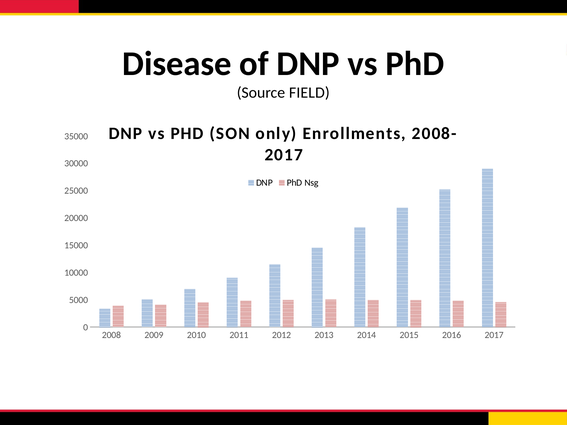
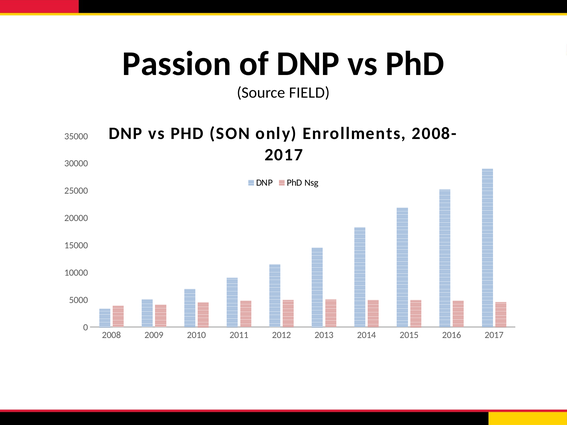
Disease: Disease -> Passion (177, 64)
